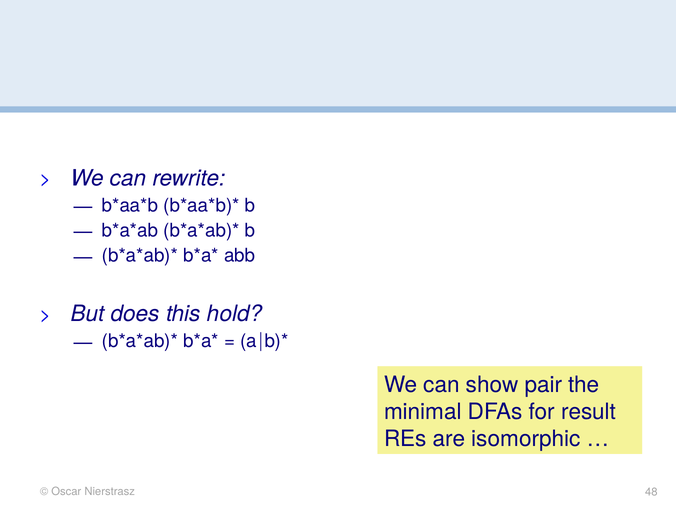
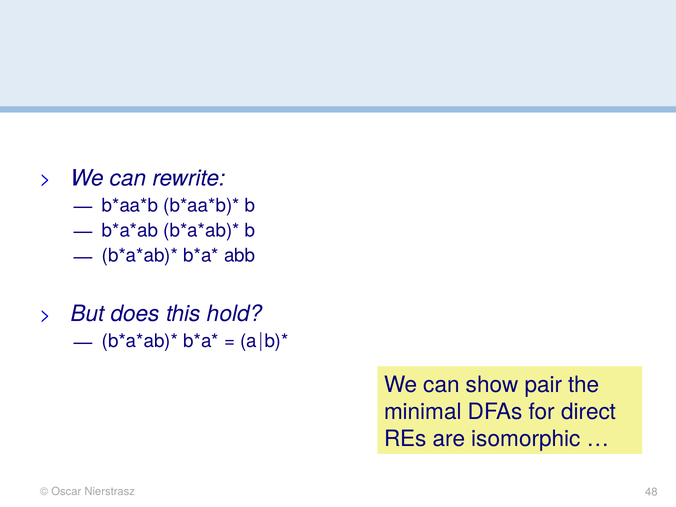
result: result -> direct (589, 412)
